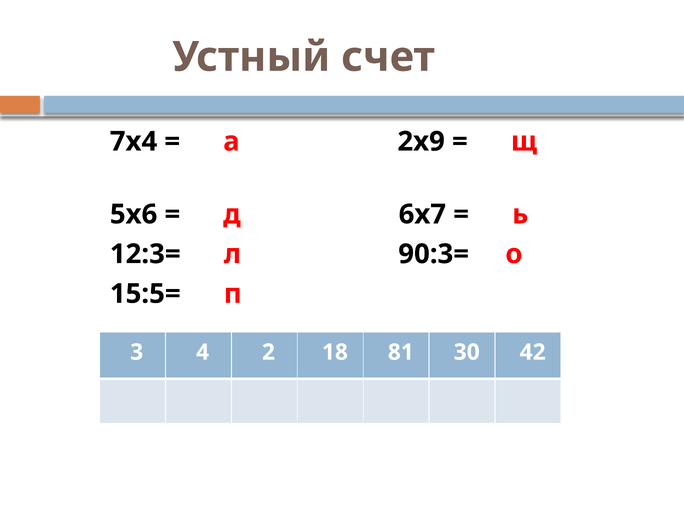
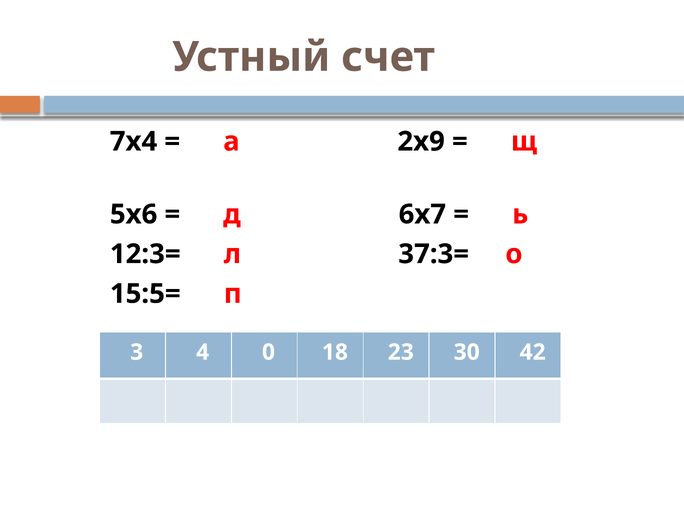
90:3=: 90:3= -> 37:3= (434, 254)
2: 2 -> 0 (268, 352)
81: 81 -> 23 (401, 352)
